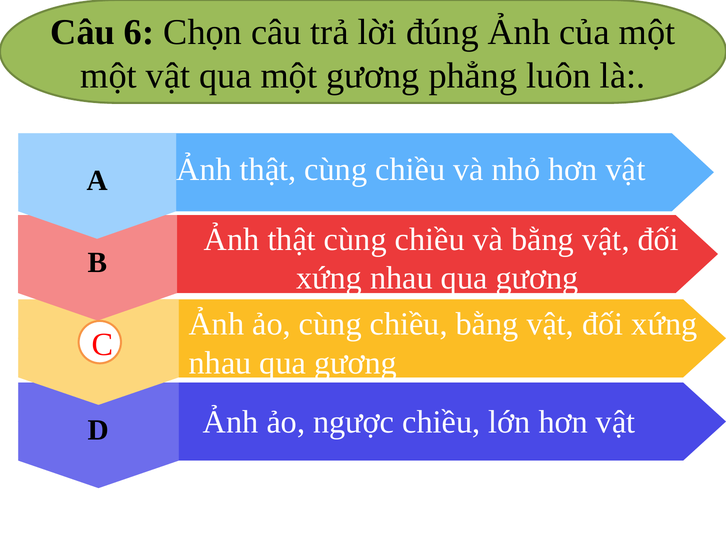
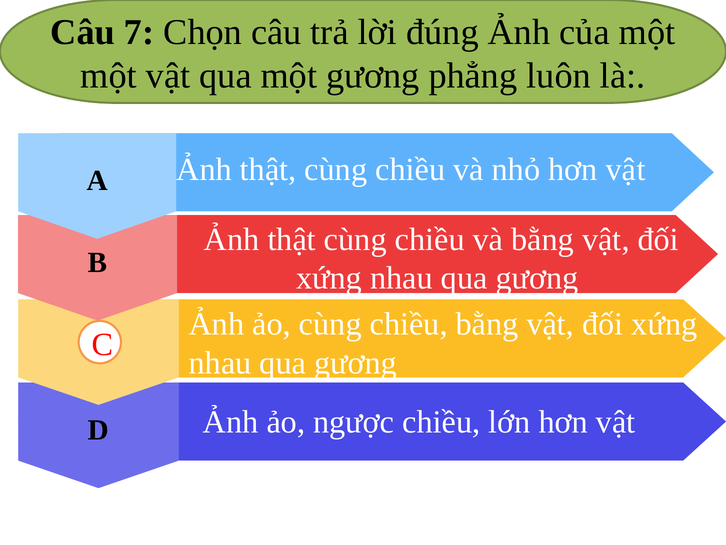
6: 6 -> 7 (139, 32)
